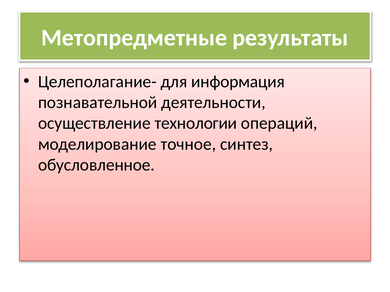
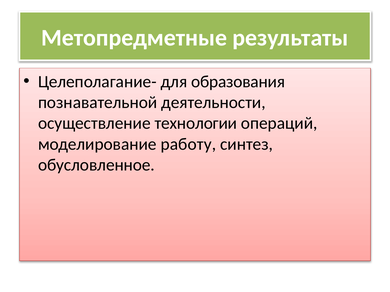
информация: информация -> образования (238, 82)
точное: точное -> работу (188, 144)
